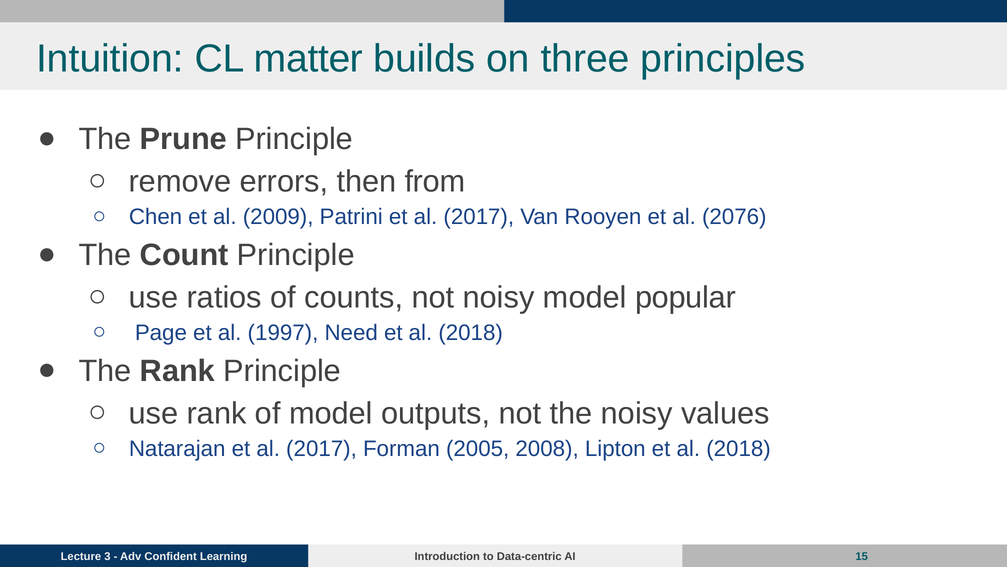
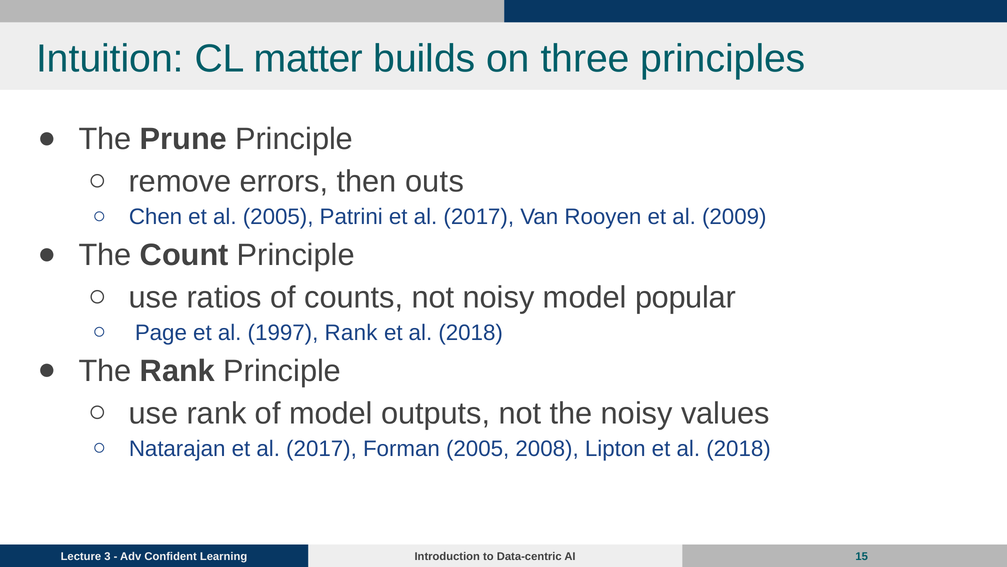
from: from -> outs (435, 182)
al 2009: 2009 -> 2005 (278, 217)
2076: 2076 -> 2009 (734, 217)
1997 Need: Need -> Rank (351, 333)
